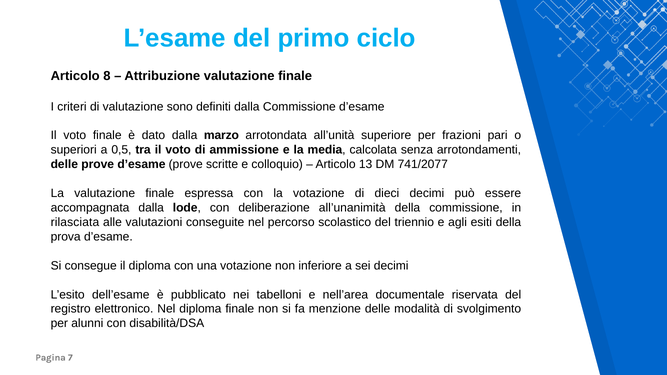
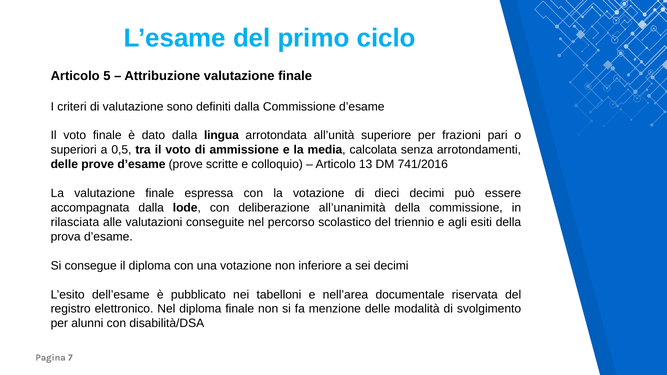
8: 8 -> 5 (107, 76)
marzo: marzo -> lingua (221, 136)
741/2077: 741/2077 -> 741/2016 (423, 164)
